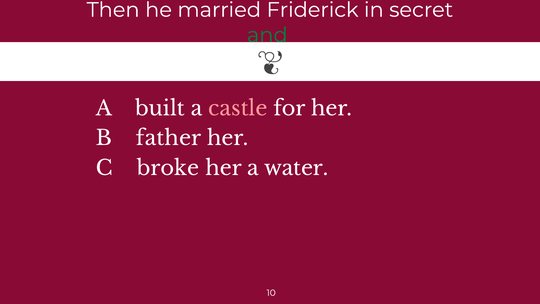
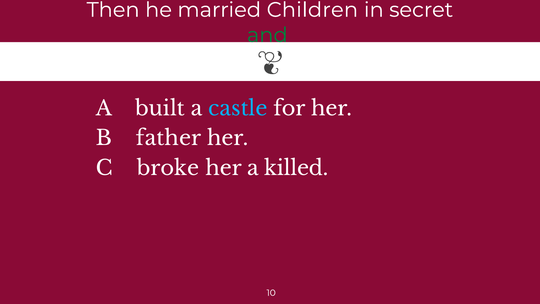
Friderick: Friderick -> Children (312, 10)
castle colour: pink -> light blue (238, 109)
water: water -> killed (296, 168)
